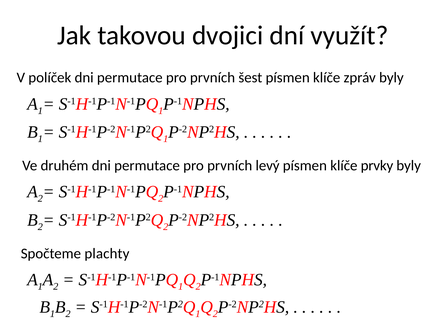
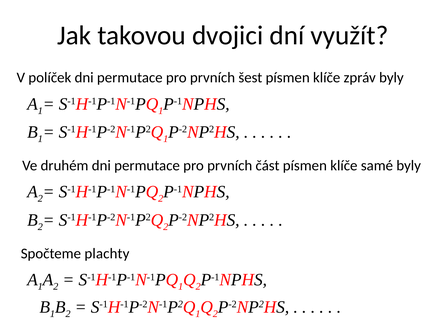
levý: levý -> část (268, 165)
prvky: prvky -> samé (377, 165)
